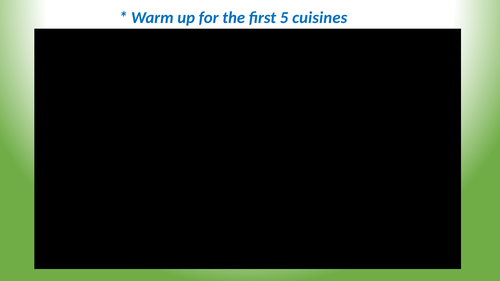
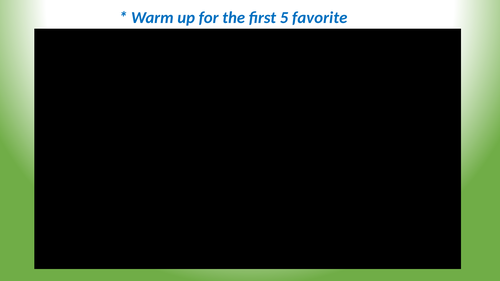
cuisines: cuisines -> favorite (320, 18)
